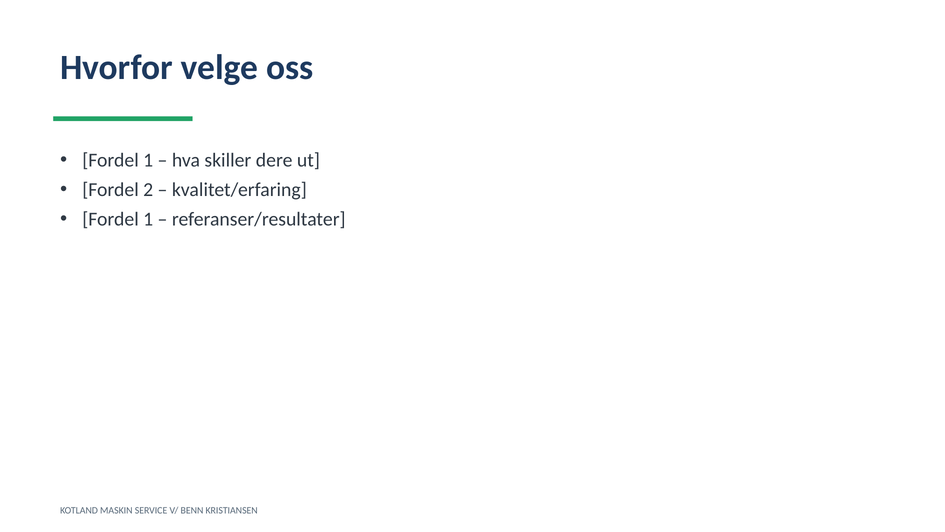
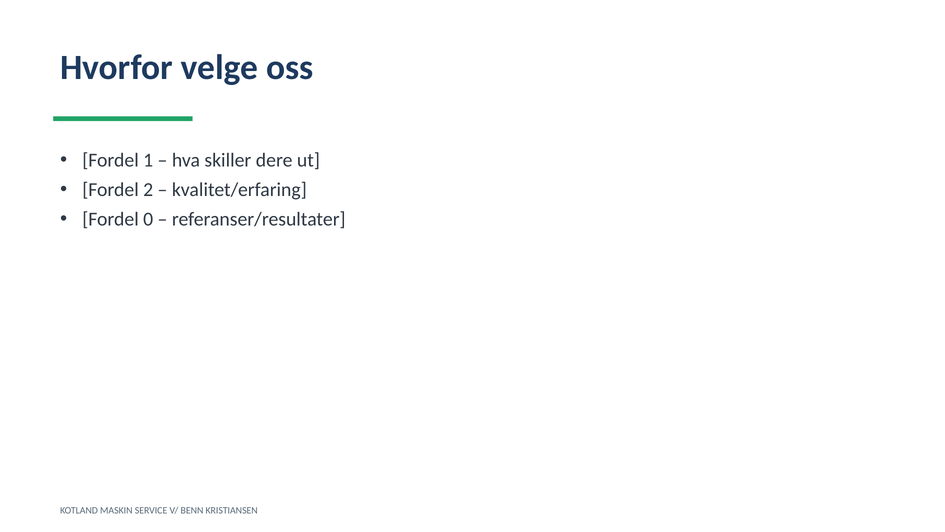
1: 1 -> 0 (148, 219)
